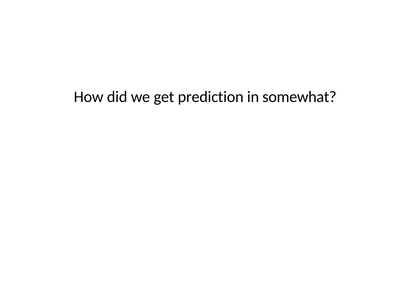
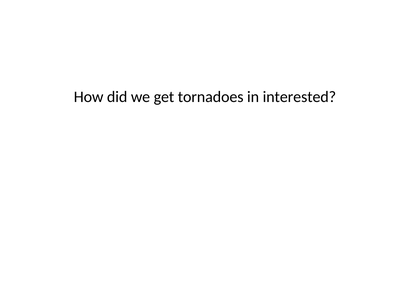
prediction: prediction -> tornadoes (211, 97)
somewhat: somewhat -> interested (299, 97)
